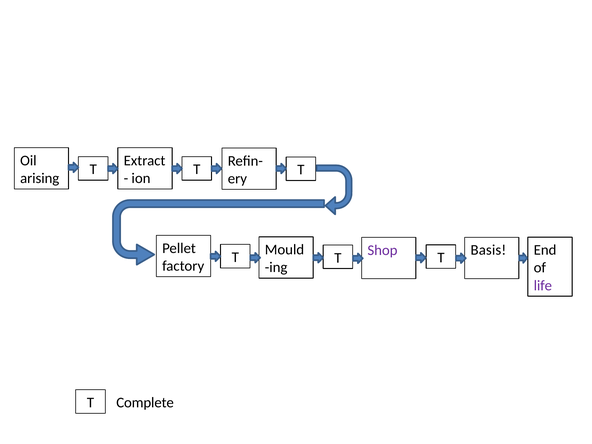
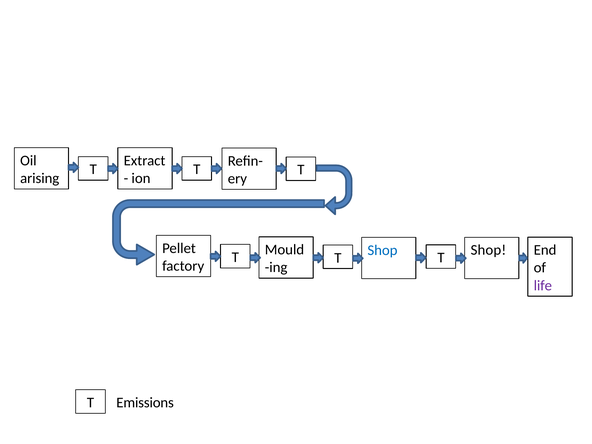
Basis: Basis -> Shop (488, 250)
Shop colour: purple -> blue (382, 250)
Complete: Complete -> Emissions (145, 403)
